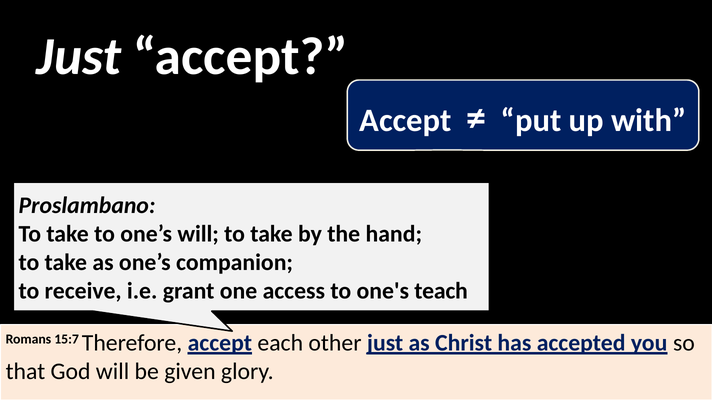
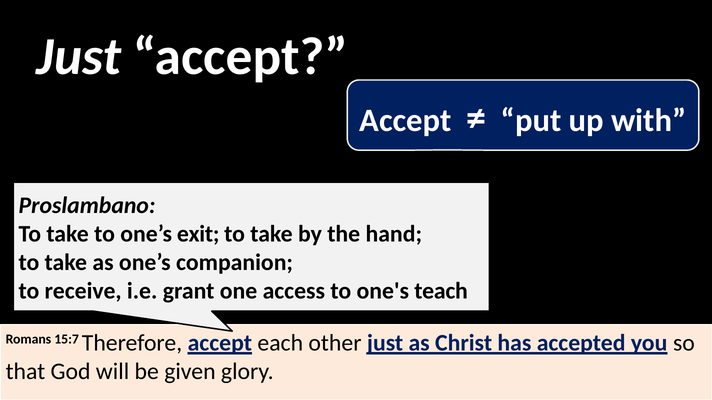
one’s will: will -> exit (198, 234)
